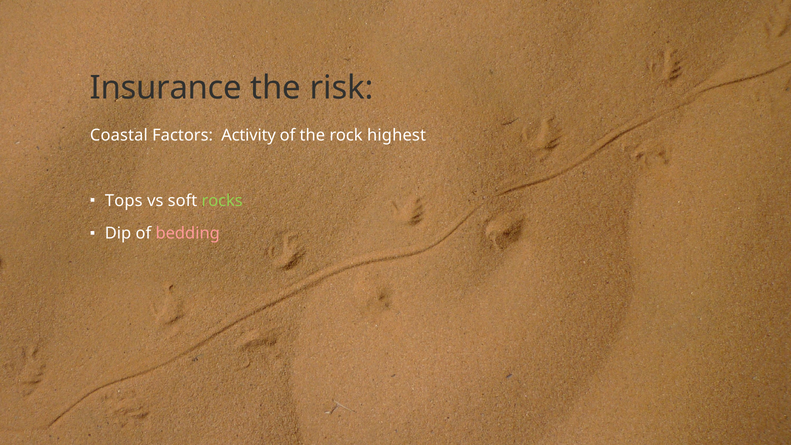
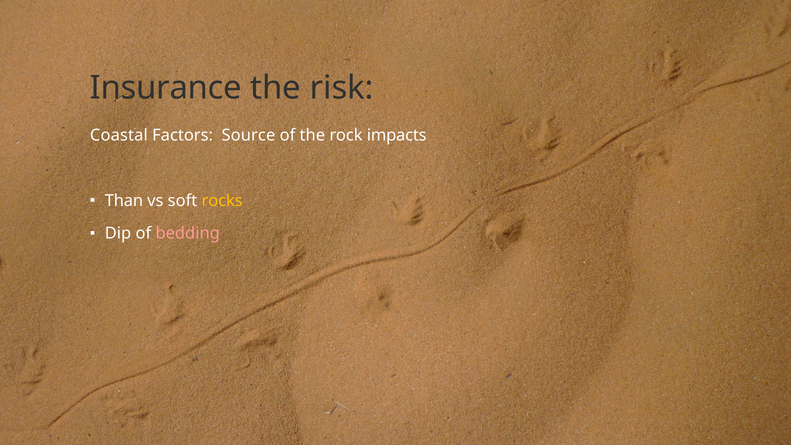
Activity: Activity -> Source (248, 135)
highest: highest -> impacts (397, 135)
Tops: Tops -> Than (124, 201)
rocks colour: light green -> yellow (222, 201)
